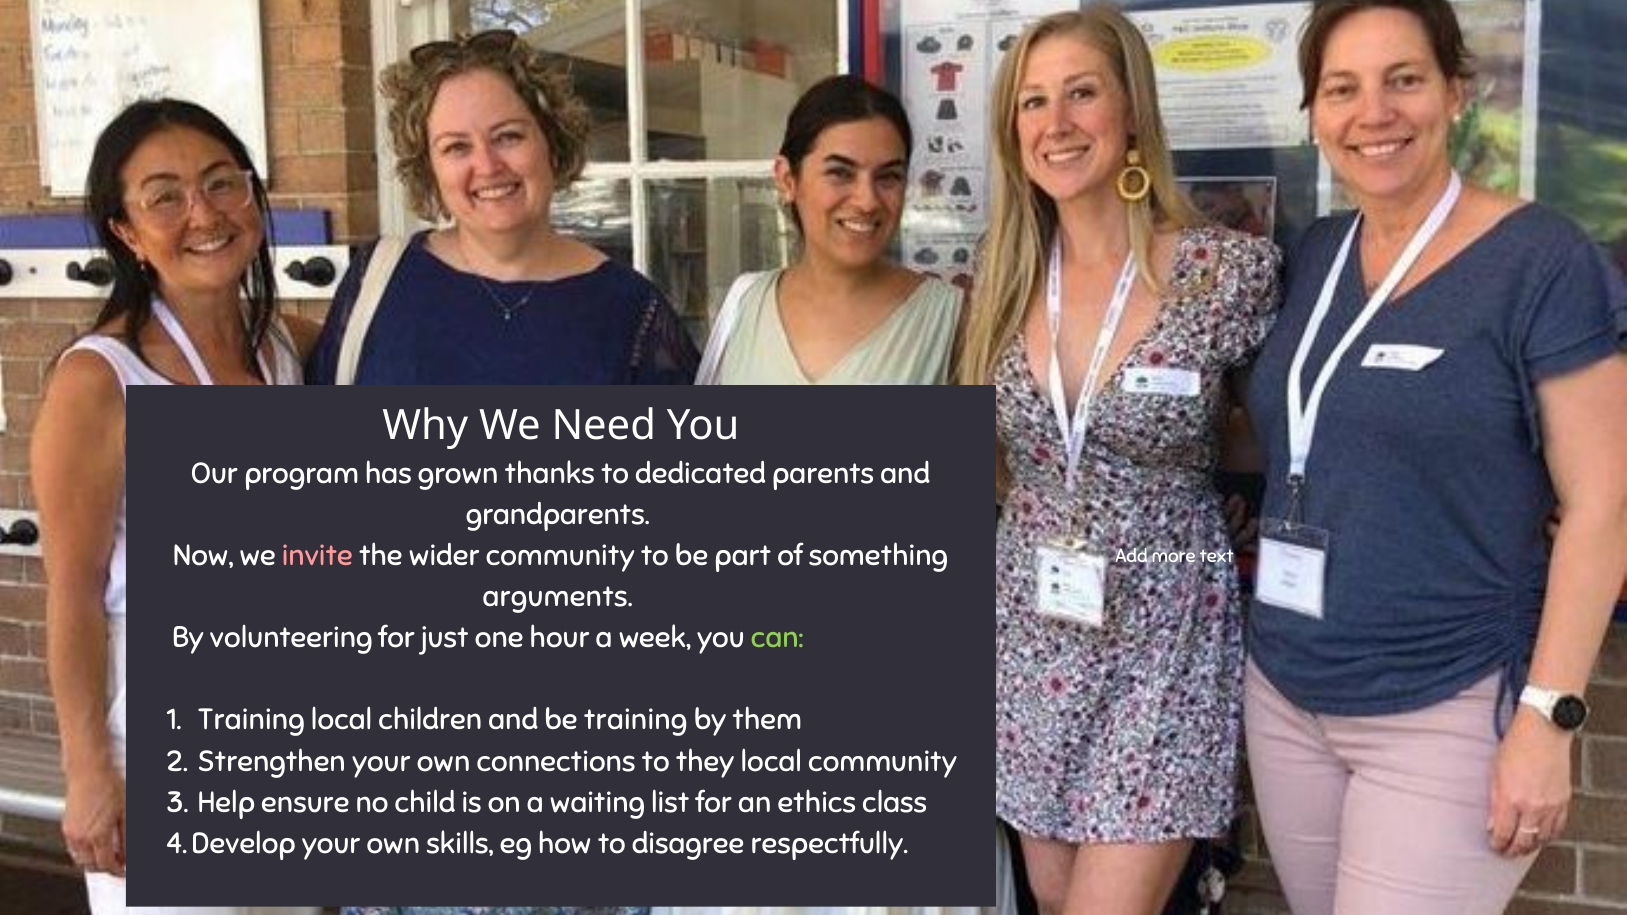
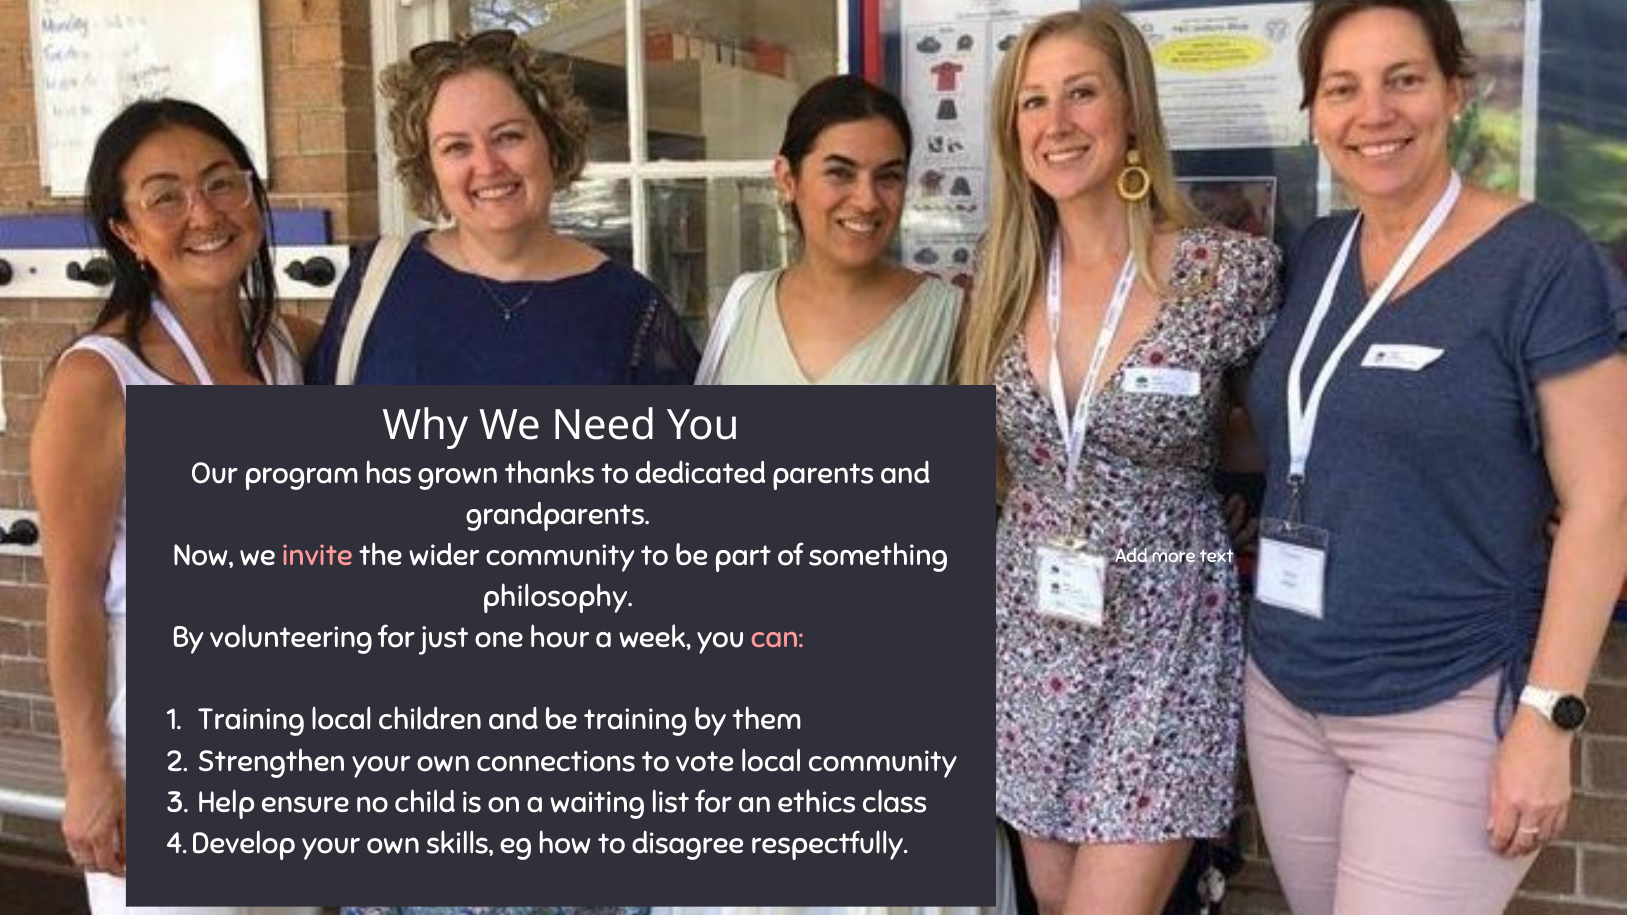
arguments: arguments -> philosophy (558, 597)
can colour: light green -> pink (777, 638)
they: they -> vote (705, 761)
